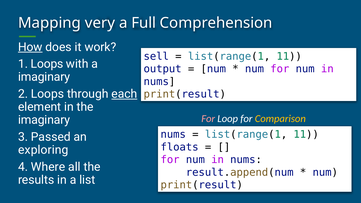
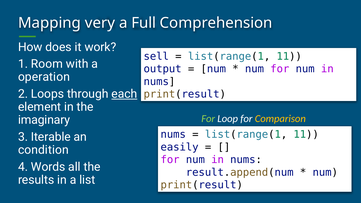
How underline: present -> none (30, 47)
1 Loops: Loops -> Room (47, 64)
imaginary: imaginary -> operation (44, 77)
For colour: pink -> light green (208, 119)
Passed: Passed -> Iterable (51, 137)
floats: floats -> easily (180, 147)
exploring: exploring -> condition (43, 150)
Where: Where -> Words (48, 167)
